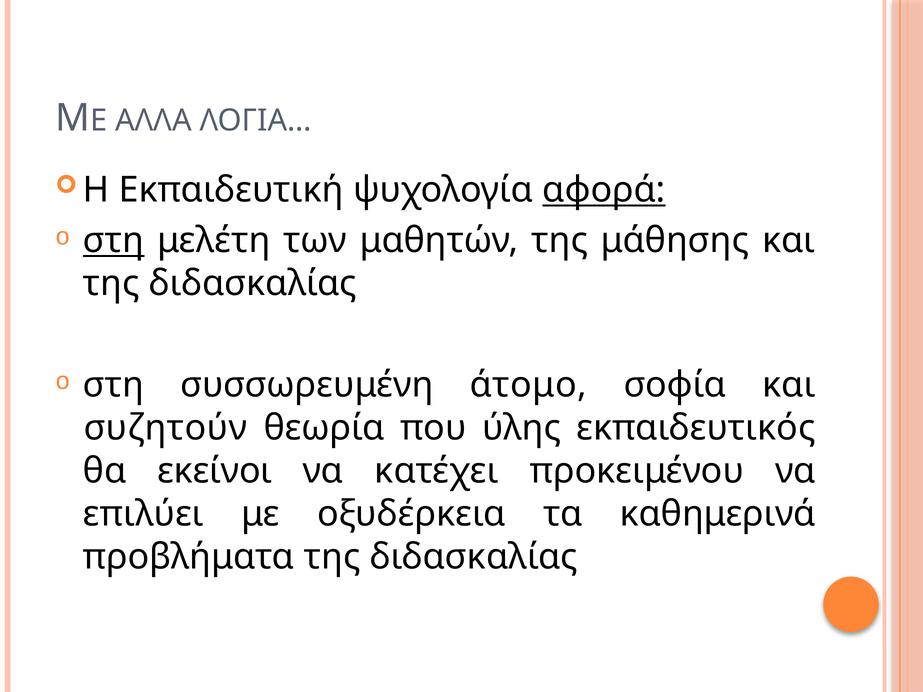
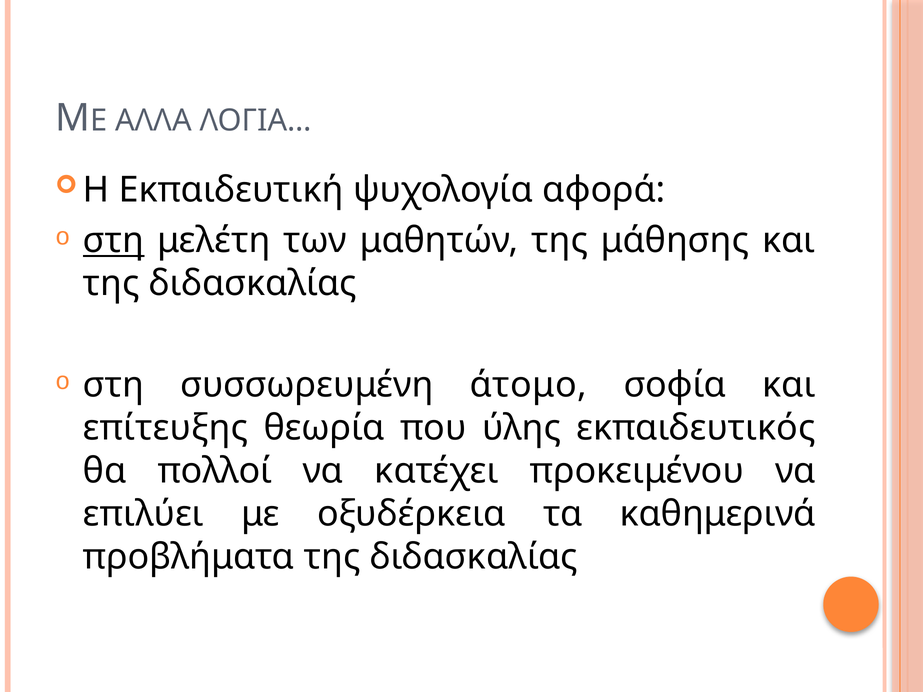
αφορά underline: present -> none (604, 190)
συζητούν: συζητούν -> επίτευξης (166, 428)
εκείνοι: εκείνοι -> πολλοί (215, 471)
